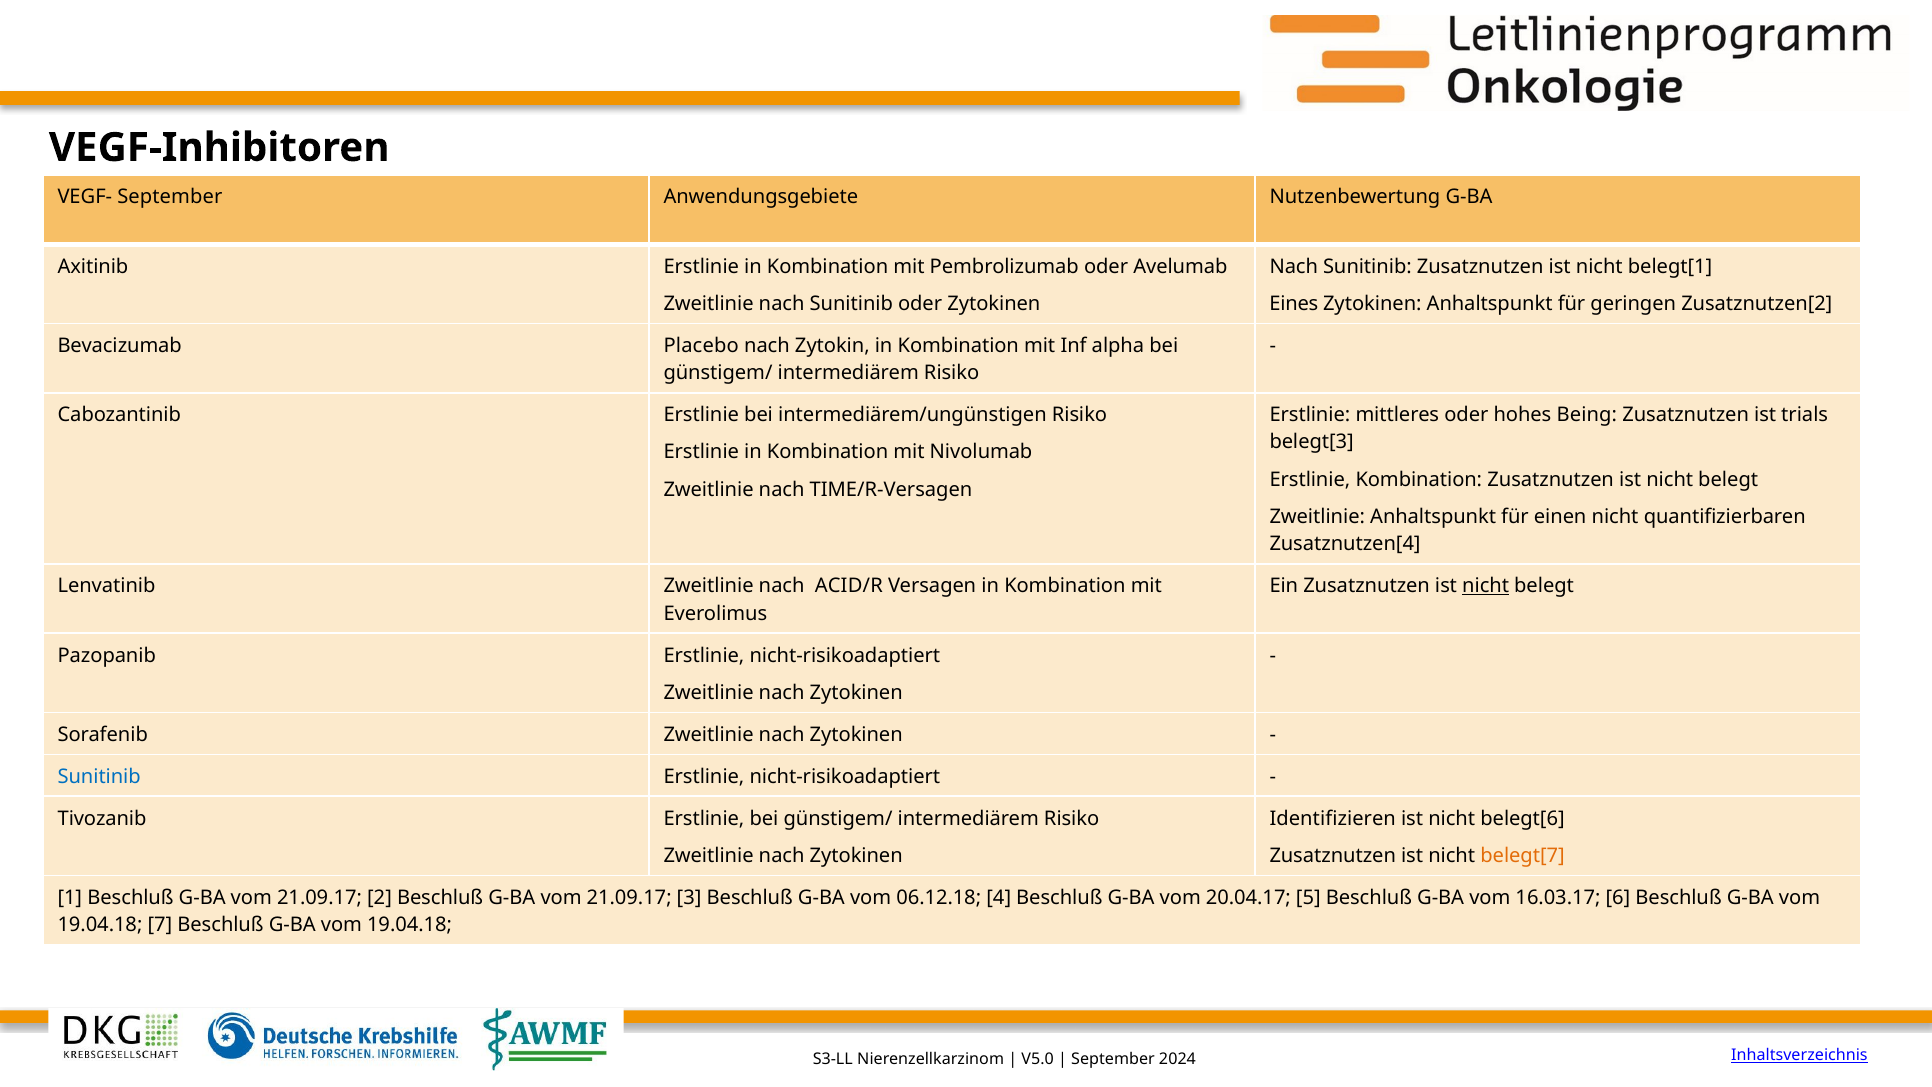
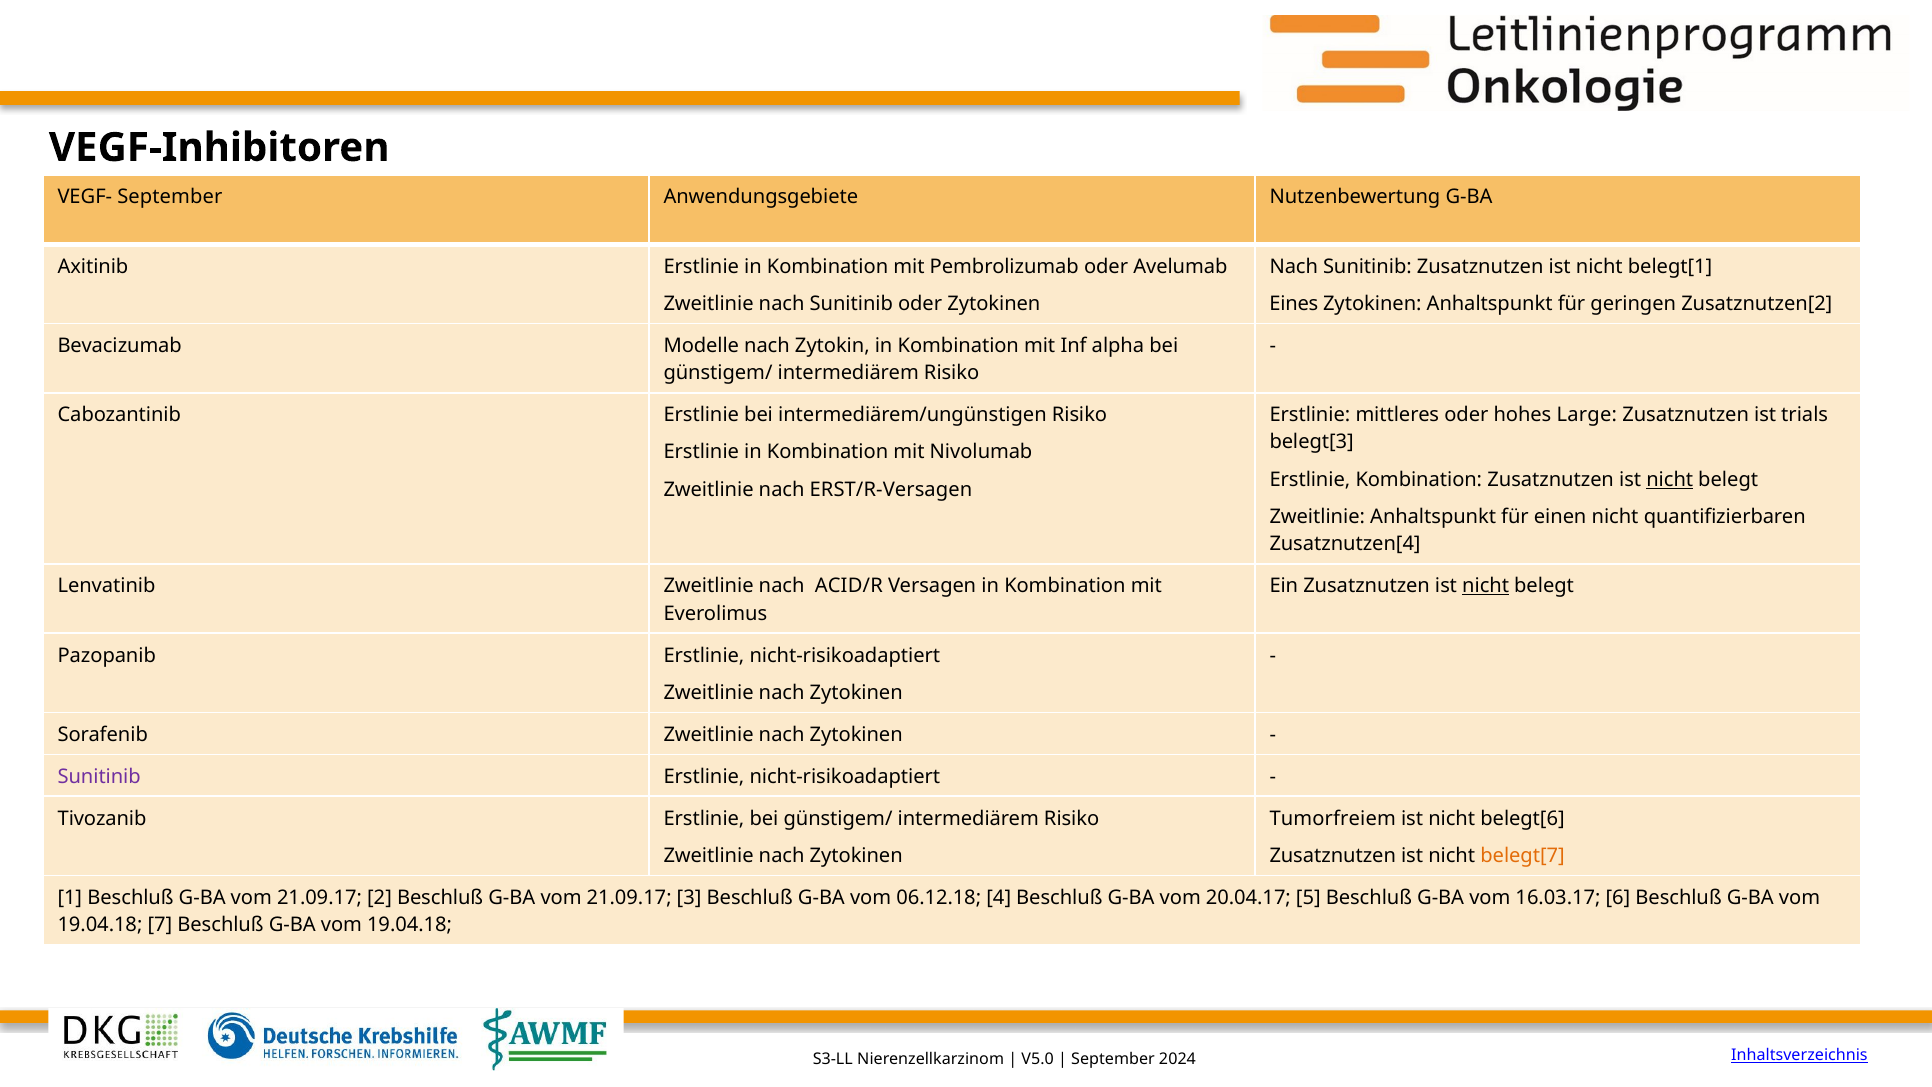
Placebo: Placebo -> Modelle (701, 346)
Being: Being -> Large (1587, 415)
nicht underline: none -> present (1670, 480)
TIME/R-Versagen: TIME/R-Versagen -> ERST/R-Versagen (891, 490)
Sunitinib colour: blue -> purple (99, 776)
Identifizieren: Identifizieren -> Tumorfreiem (1333, 818)
